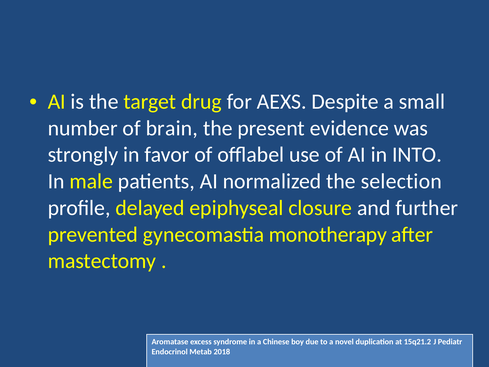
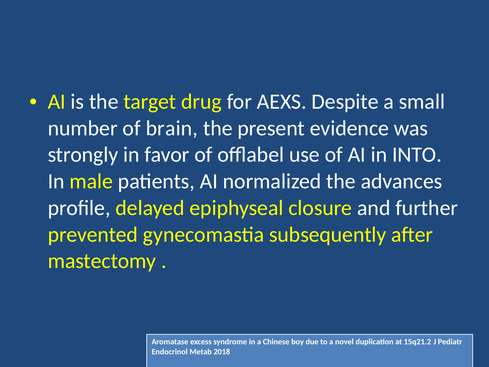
selection: selection -> advances (401, 181)
monotherapy: monotherapy -> subsequently (328, 234)
